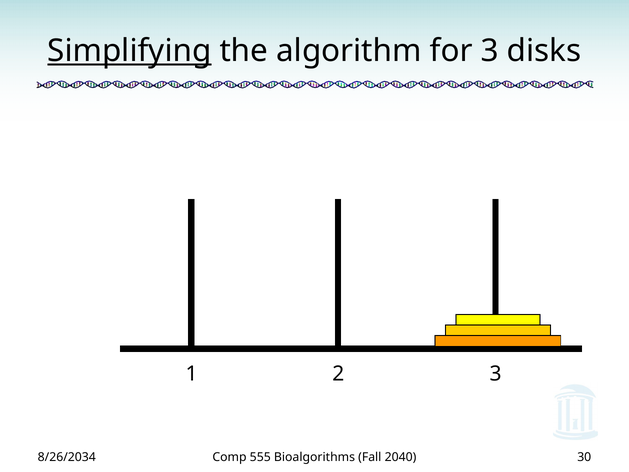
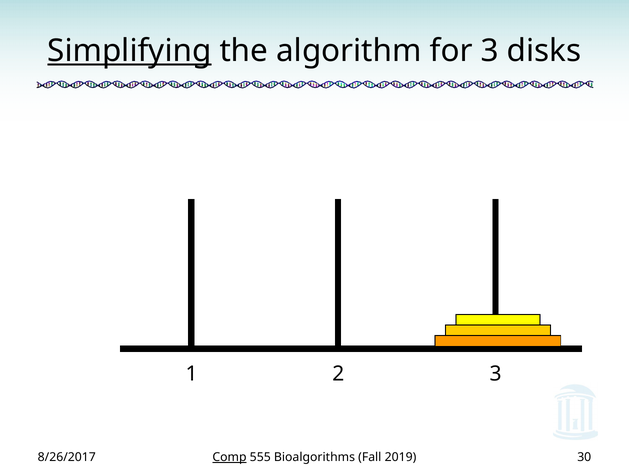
8/26/2034: 8/26/2034 -> 8/26/2017 (67, 457)
Comp underline: none -> present (230, 457)
2040: 2040 -> 2019 (400, 457)
